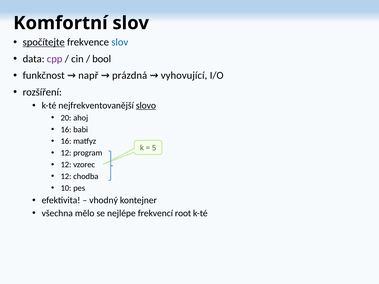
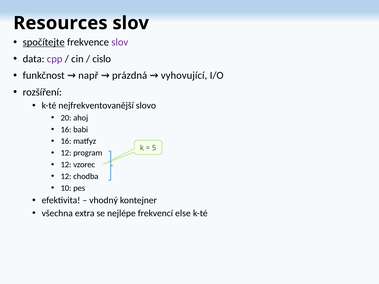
Komfortní: Komfortní -> Resources (60, 23)
slov colour: blue -> purple (120, 42)
bool: bool -> cislo (102, 59)
slovo underline: present -> none (146, 106)
mělo: mělo -> extra (85, 213)
root: root -> else (183, 213)
